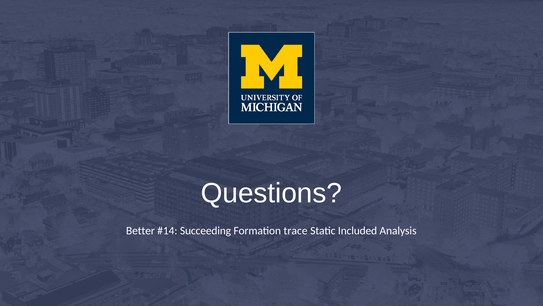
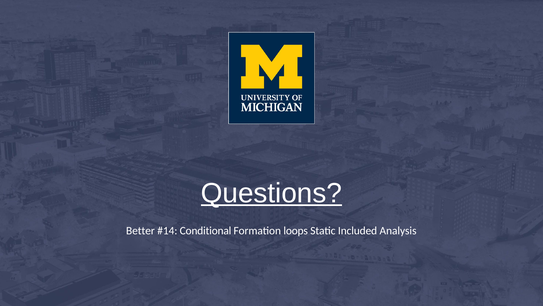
Questions underline: none -> present (271, 193)
Succeeding: Succeeding -> Conditional (206, 230)
trace: trace -> loops (296, 230)
